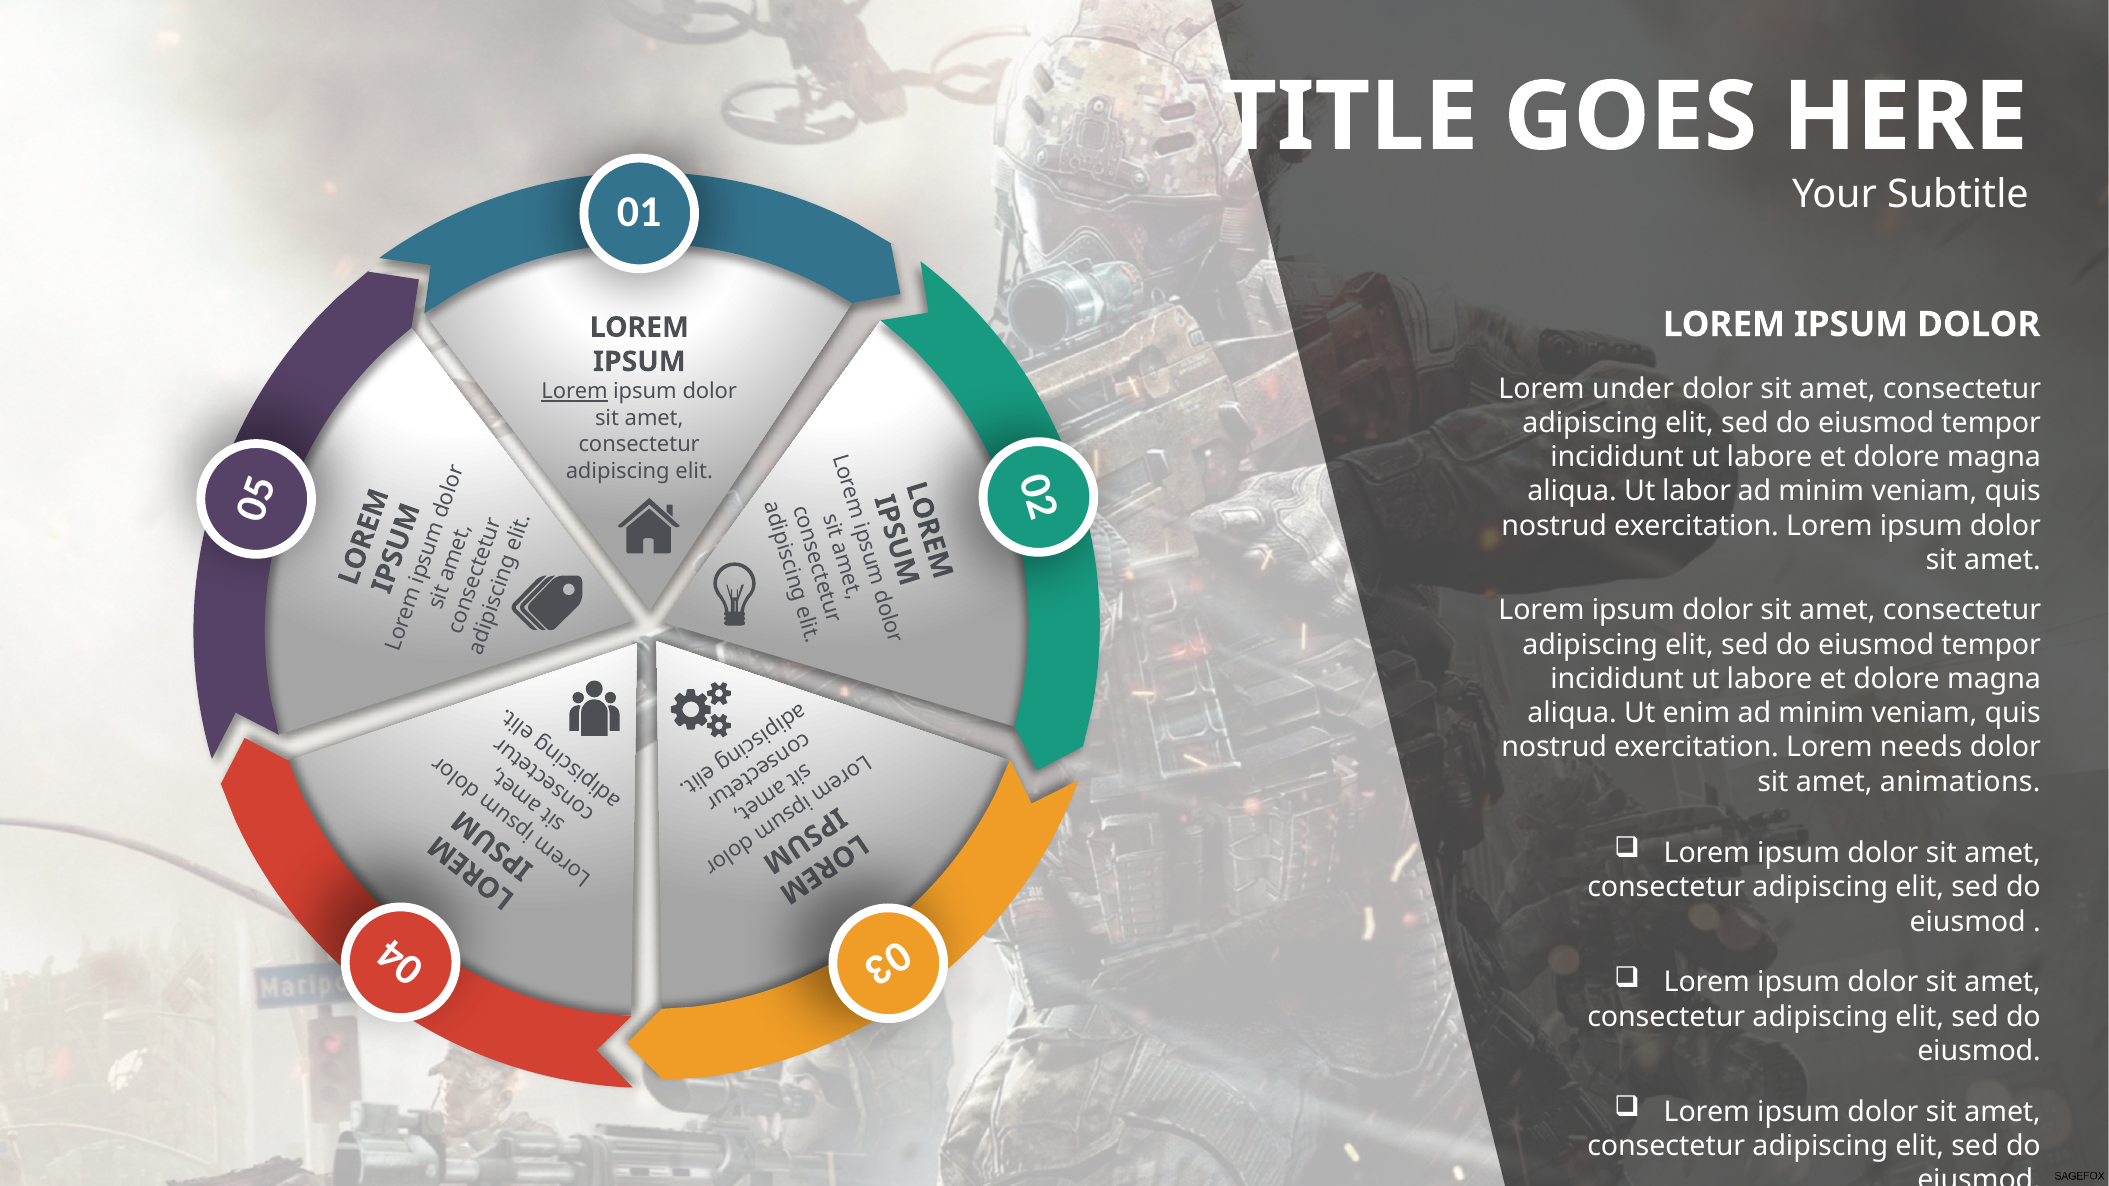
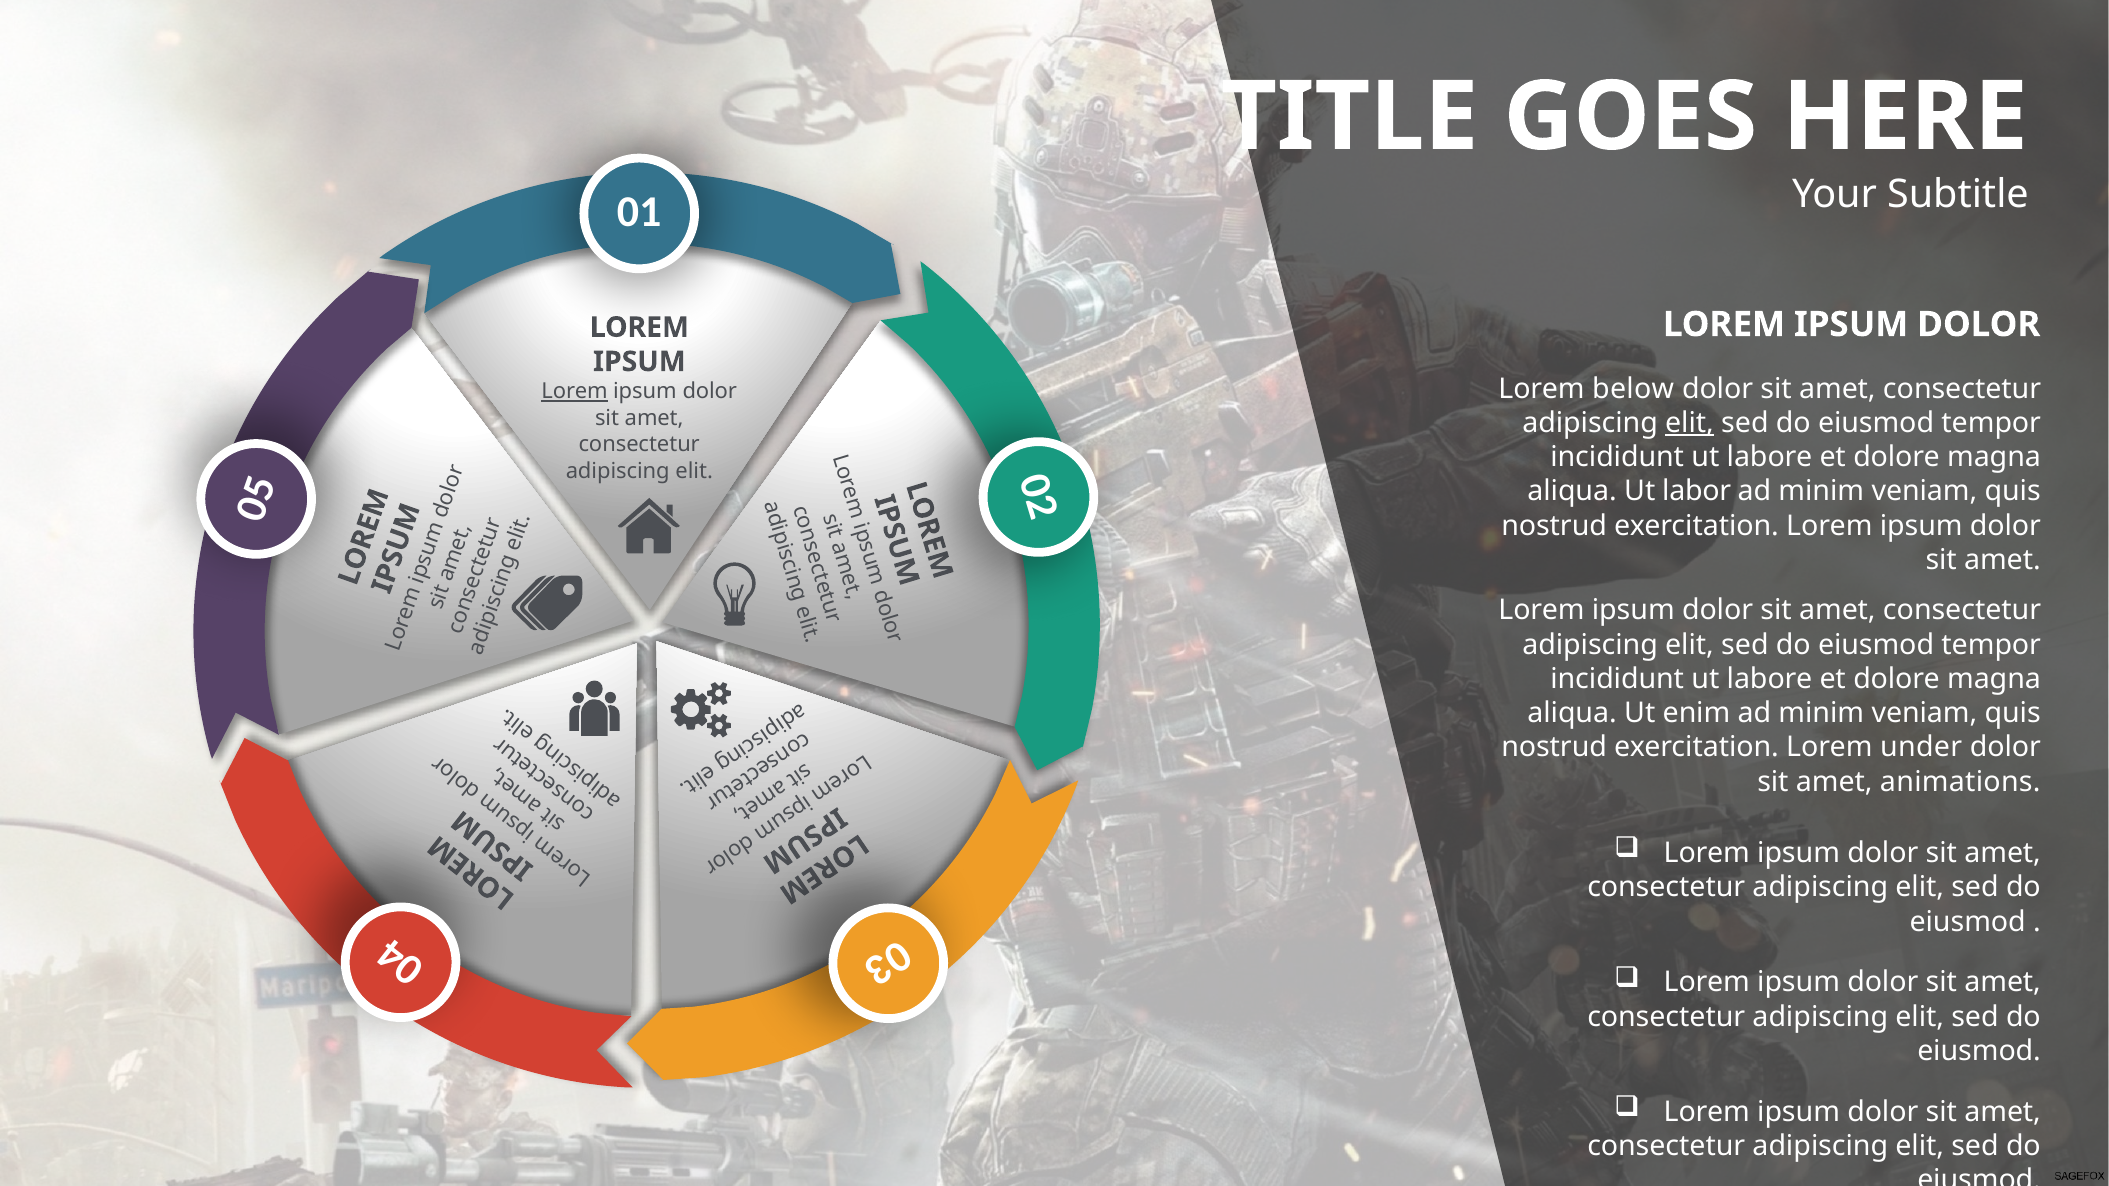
under: under -> below (1633, 389)
elit underline: none -> present (1689, 423)
needs: needs -> under (1921, 748)
